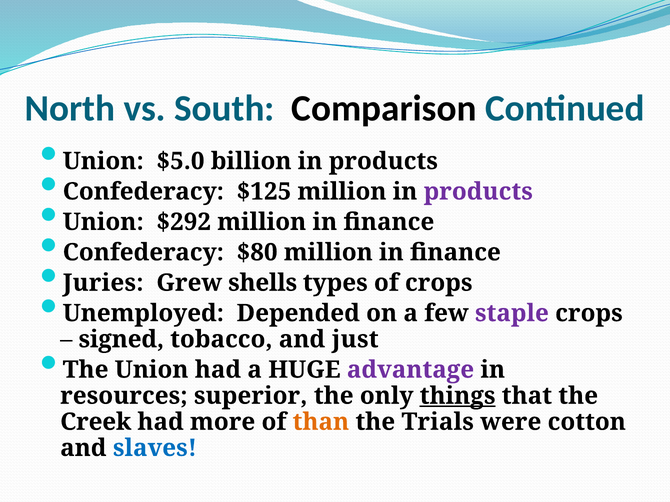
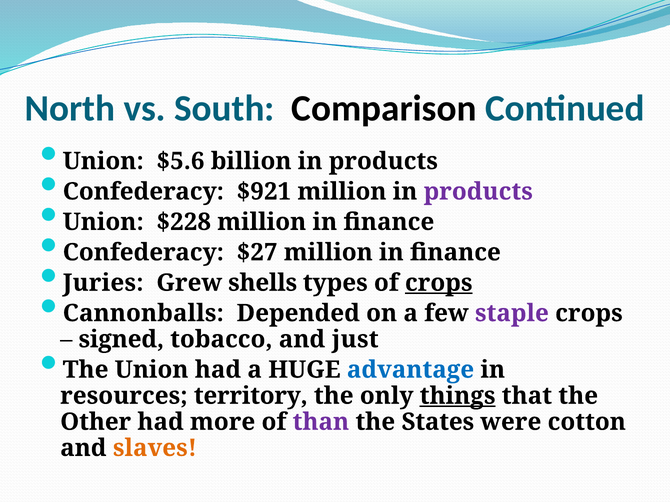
$5.0: $5.0 -> $5.6 (180, 161)
$125: $125 -> $921 (264, 192)
$292: $292 -> $228 (184, 222)
$80: $80 -> $27 (257, 253)
crops underline: none -> present (439, 283)
Unemployed: Unemployed -> Cannonballs (143, 314)
advantage colour: purple -> blue (411, 370)
superior: superior -> territory (251, 396)
Creek: Creek -> Other (96, 422)
than colour: orange -> purple (321, 422)
Trials: Trials -> States (438, 422)
slaves colour: blue -> orange (155, 448)
